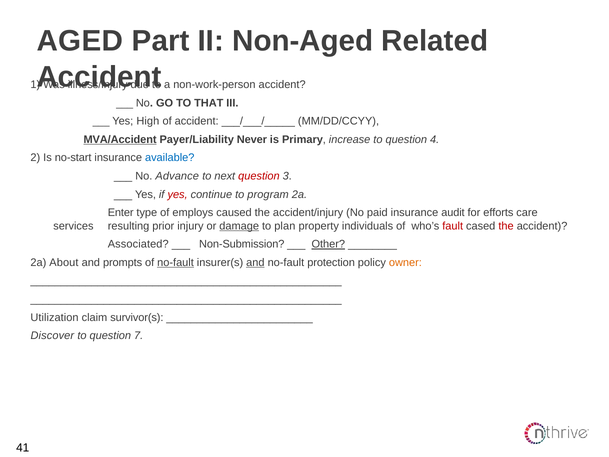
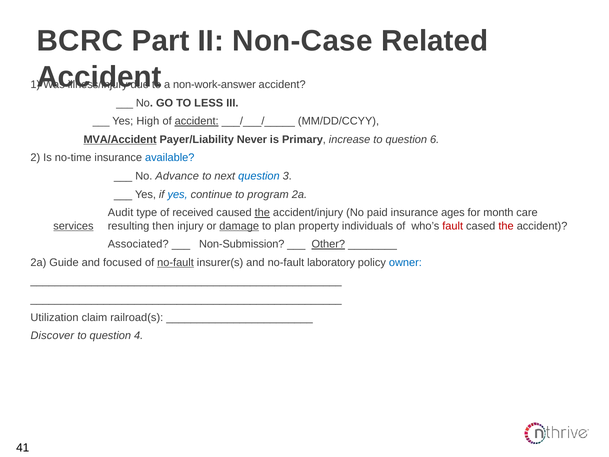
AGED: AGED -> BCRC (80, 41)
Non-Aged: Non-Aged -> Non-Case (303, 41)
non-work-person: non-work-person -> non-work-answer (214, 85)
THAT: THAT -> LESS (209, 103)
accident underline: none -> present (197, 121)
4: 4 -> 6 (435, 139)
no-start: no-start -> no-time (73, 158)
question colour: red -> blue (259, 176)
yes colour: red -> blue (178, 194)
Enter: Enter -> Audit (121, 213)
employs: employs -> received (193, 213)
the underline: none -> present (262, 213)
audit: audit -> ages (453, 213)
efforts: efforts -> month (498, 213)
services underline: none -> present (73, 226)
prior: prior -> then (163, 226)
About: About -> Guide (64, 262)
prompts: prompts -> focused (122, 262)
and underline: present -> none (255, 262)
protection: protection -> laboratory (331, 262)
owner colour: orange -> blue (405, 262)
survivor(s: survivor(s -> railroad(s (137, 317)
7: 7 -> 4 (139, 336)
